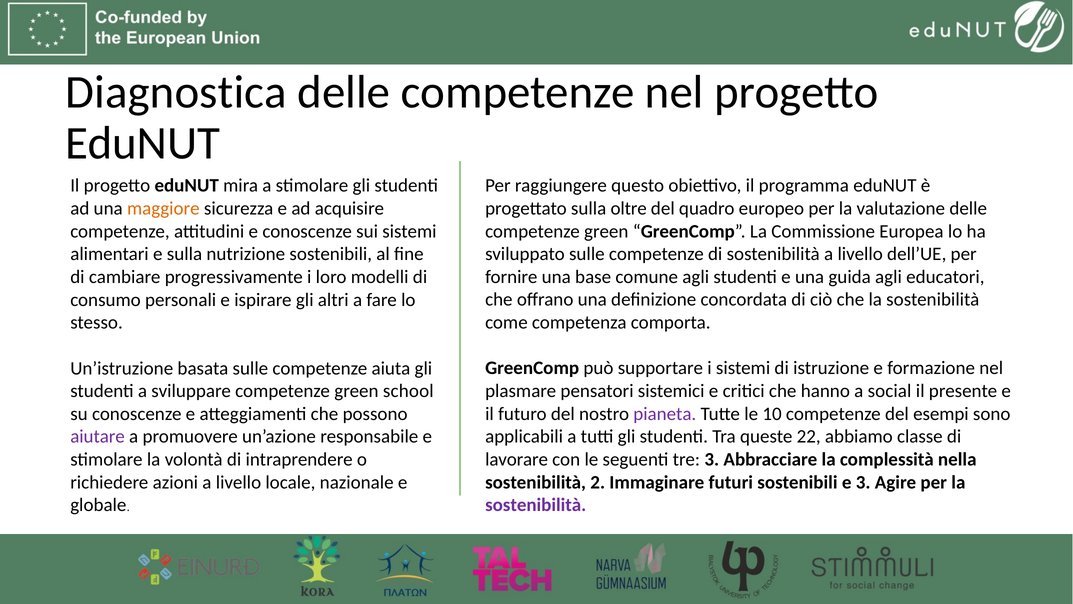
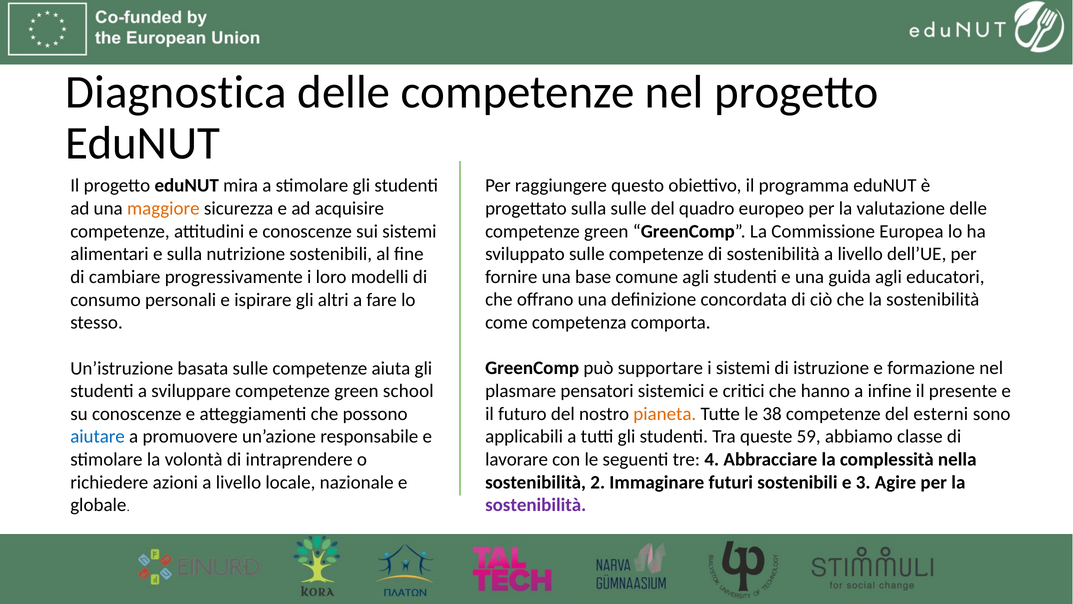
sulla oltre: oltre -> sulle (629, 208)
social: social -> infine (890, 391)
pianeta colour: purple -> orange (665, 414)
10: 10 -> 38 (772, 414)
esempi: esempi -> esterni (941, 414)
aiutare colour: purple -> blue (98, 436)
22: 22 -> 59 (809, 436)
tre 3: 3 -> 4 (712, 459)
